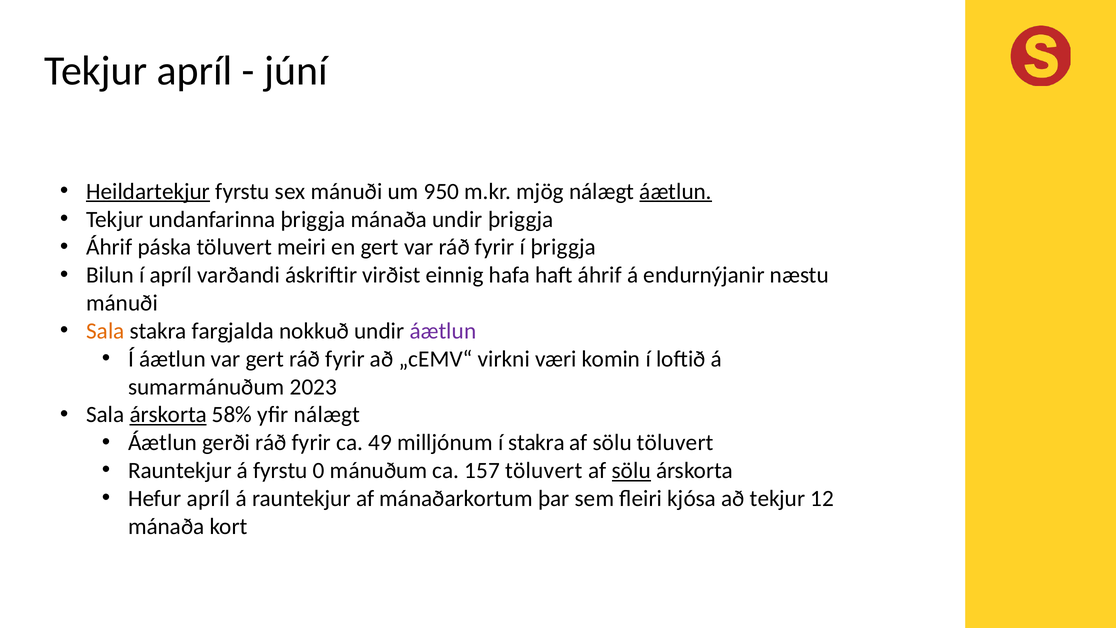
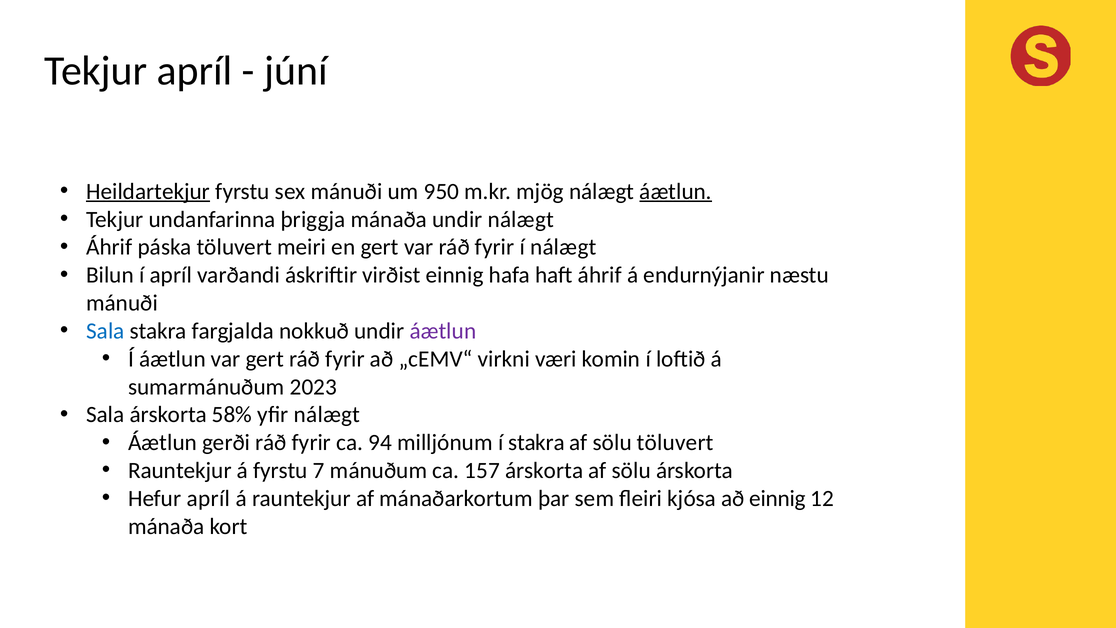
undir þriggja: þriggja -> nálægt (521, 219)
í þriggja: þriggja -> nálægt (563, 247)
Sala colour: orange -> blue (105, 331)
árskorta underline: present -> none (168, 415)
49: 49 -> 94 (380, 443)
0: 0 -> 7 (319, 470)
157 töluvert: töluvert -> árskorta (544, 470)
sölu underline: present -> none (631, 470)
að tekjur: tekjur -> einnig (778, 498)
